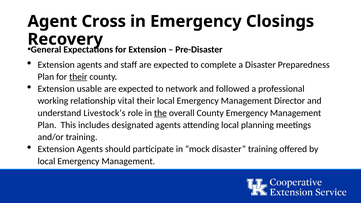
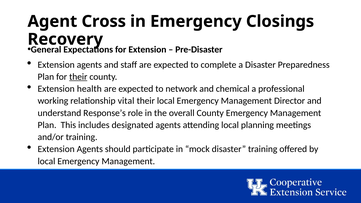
usable: usable -> health (89, 89)
followed: followed -> chemical (233, 89)
Livestock’s: Livestock’s -> Response’s (105, 113)
the underline: present -> none (160, 113)
